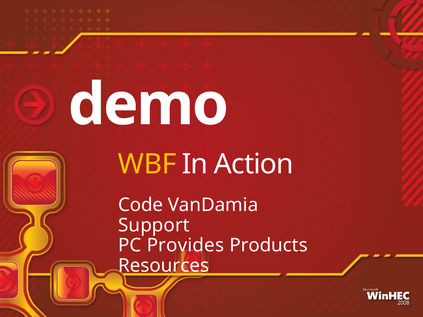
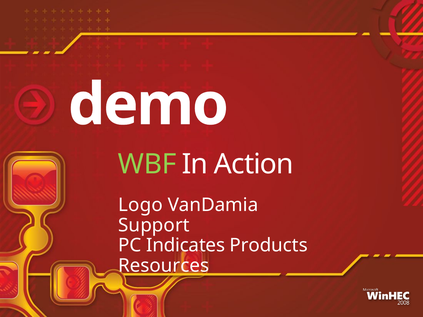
WBF colour: yellow -> light green (147, 164)
Code: Code -> Logo (141, 205)
Provides: Provides -> Indicates (186, 246)
